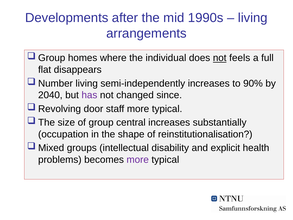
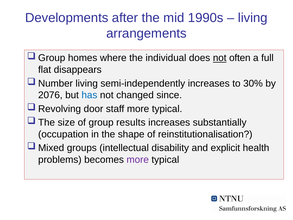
feels: feels -> often (240, 58)
90%: 90% -> 30% (253, 83)
2040: 2040 -> 2076 (50, 95)
has colour: purple -> blue (89, 95)
central: central -> results (131, 122)
